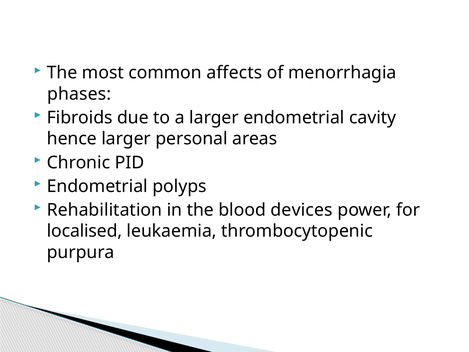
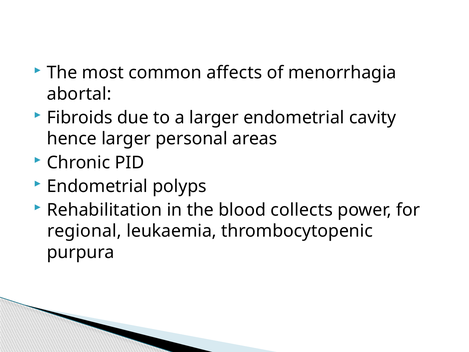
phases: phases -> abortal (79, 94)
devices: devices -> collects (302, 210)
localised: localised -> regional (84, 231)
